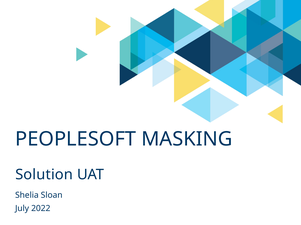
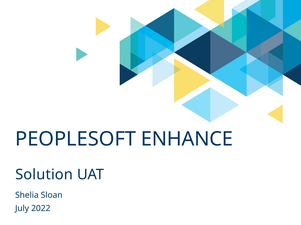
MASKING: MASKING -> ENHANCE (187, 139)
